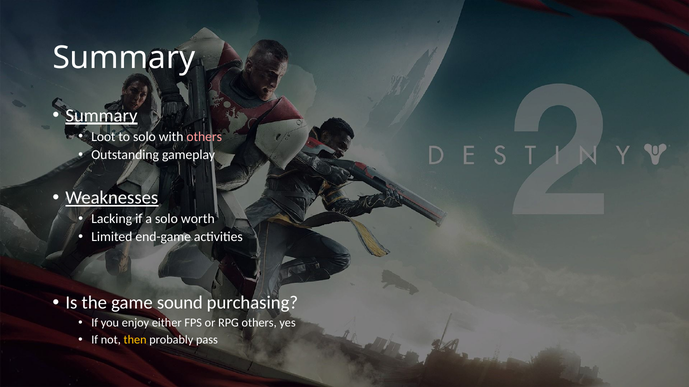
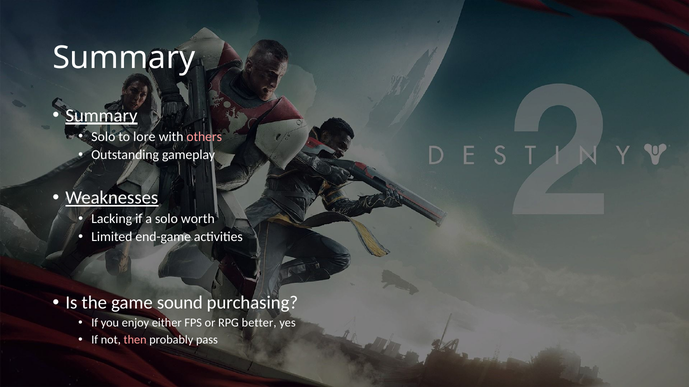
Loot: Loot -> Solo (103, 137)
to solo: solo -> lore (144, 137)
RPG others: others -> better (259, 323)
then colour: yellow -> pink (135, 340)
